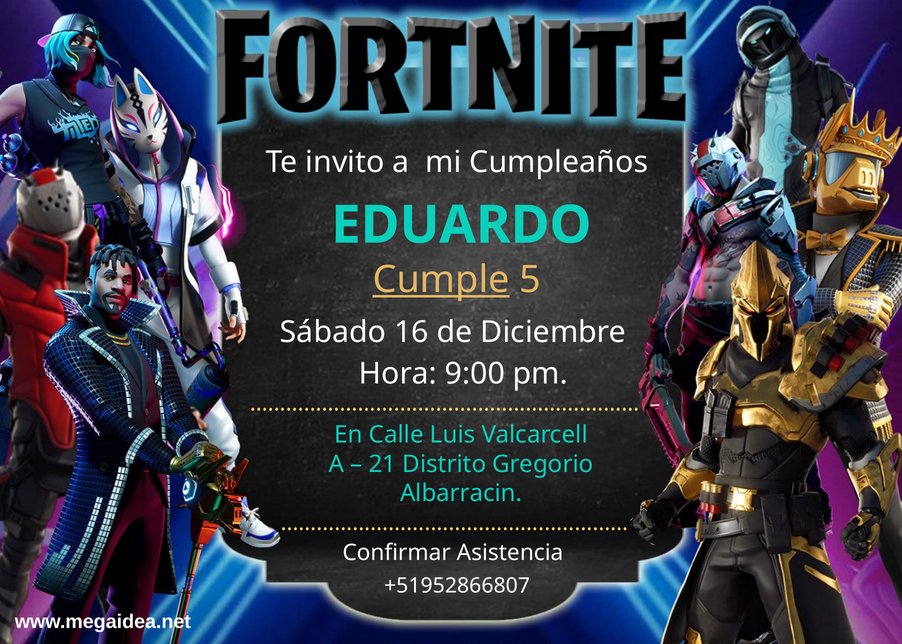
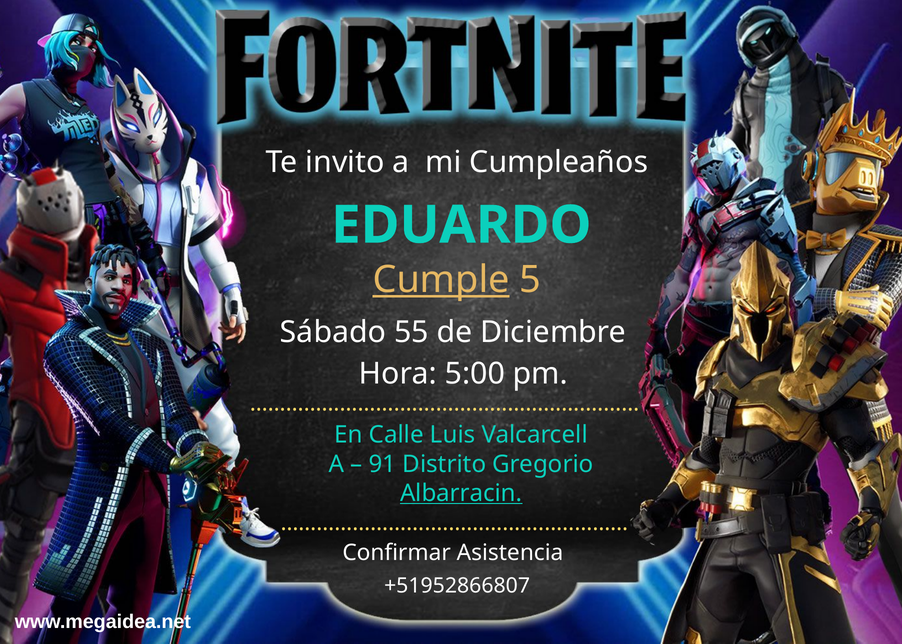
16: 16 -> 55 (411, 332)
9:00: 9:00 -> 5:00 (475, 374)
21: 21 -> 91 (382, 464)
Albarracin underline: none -> present (461, 493)
